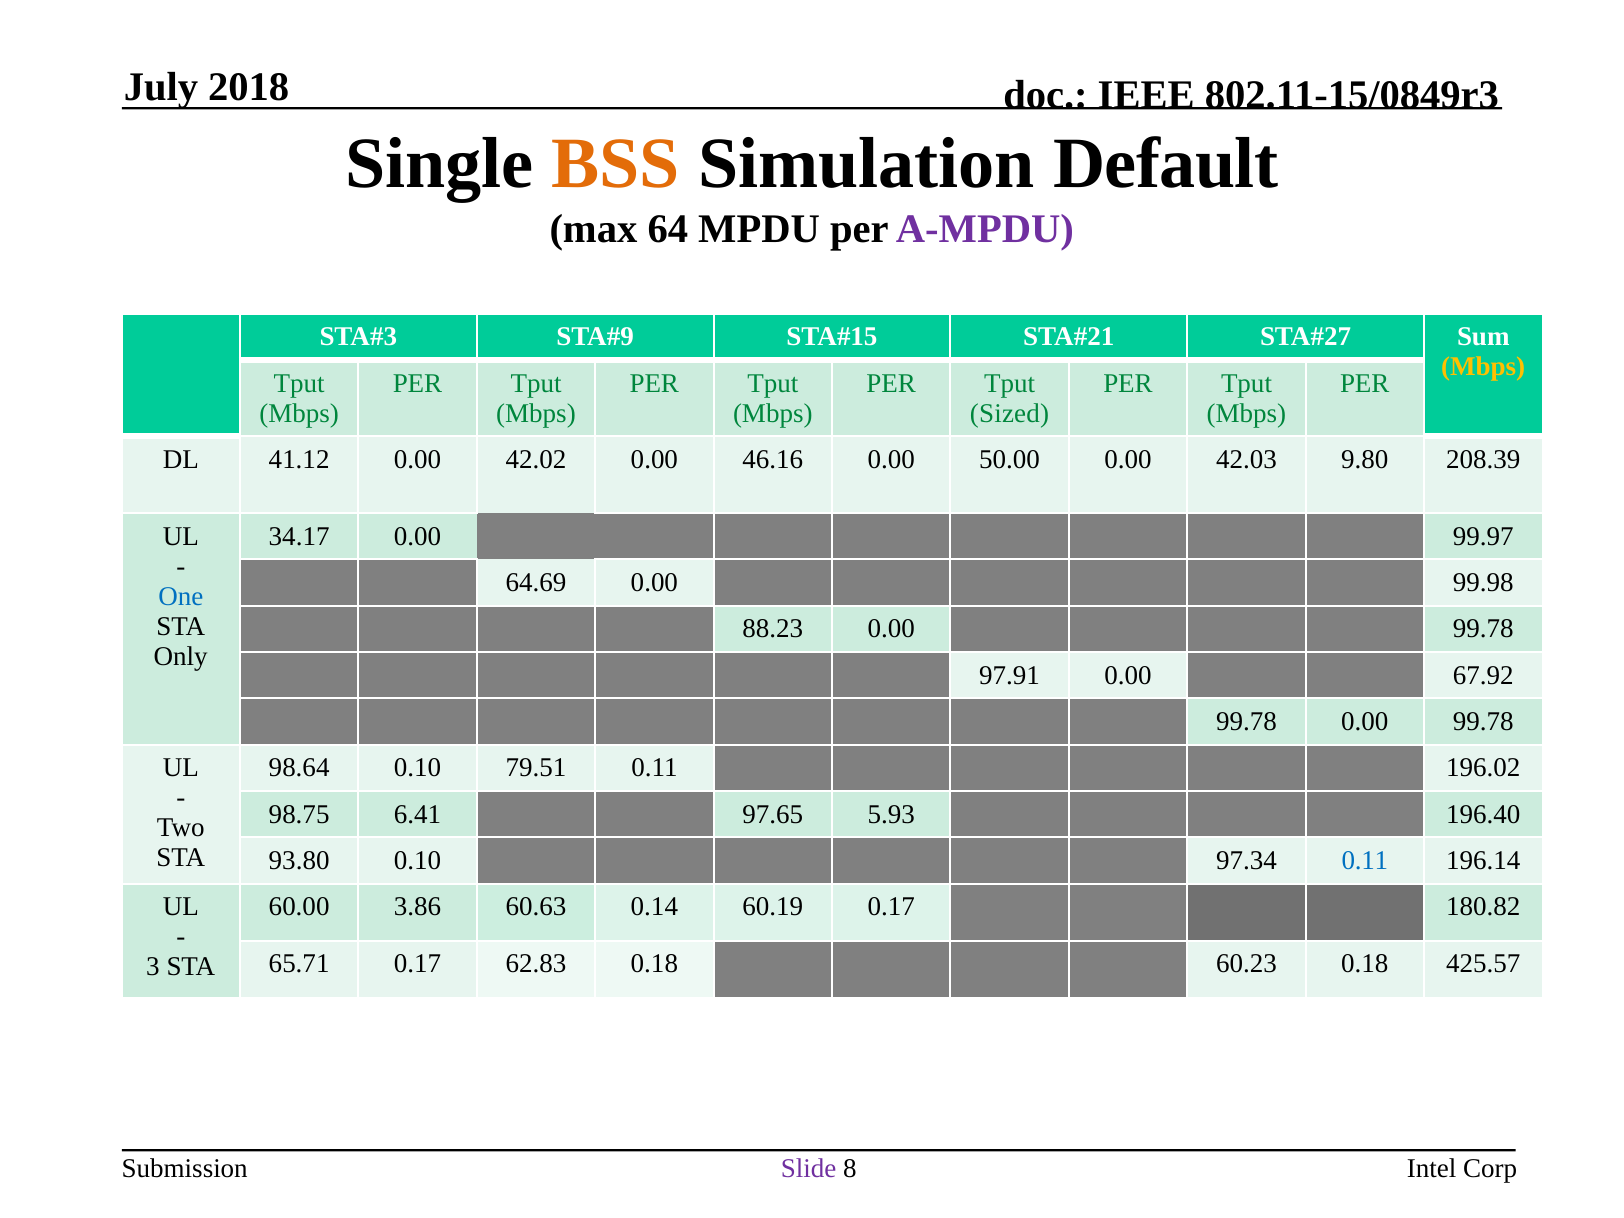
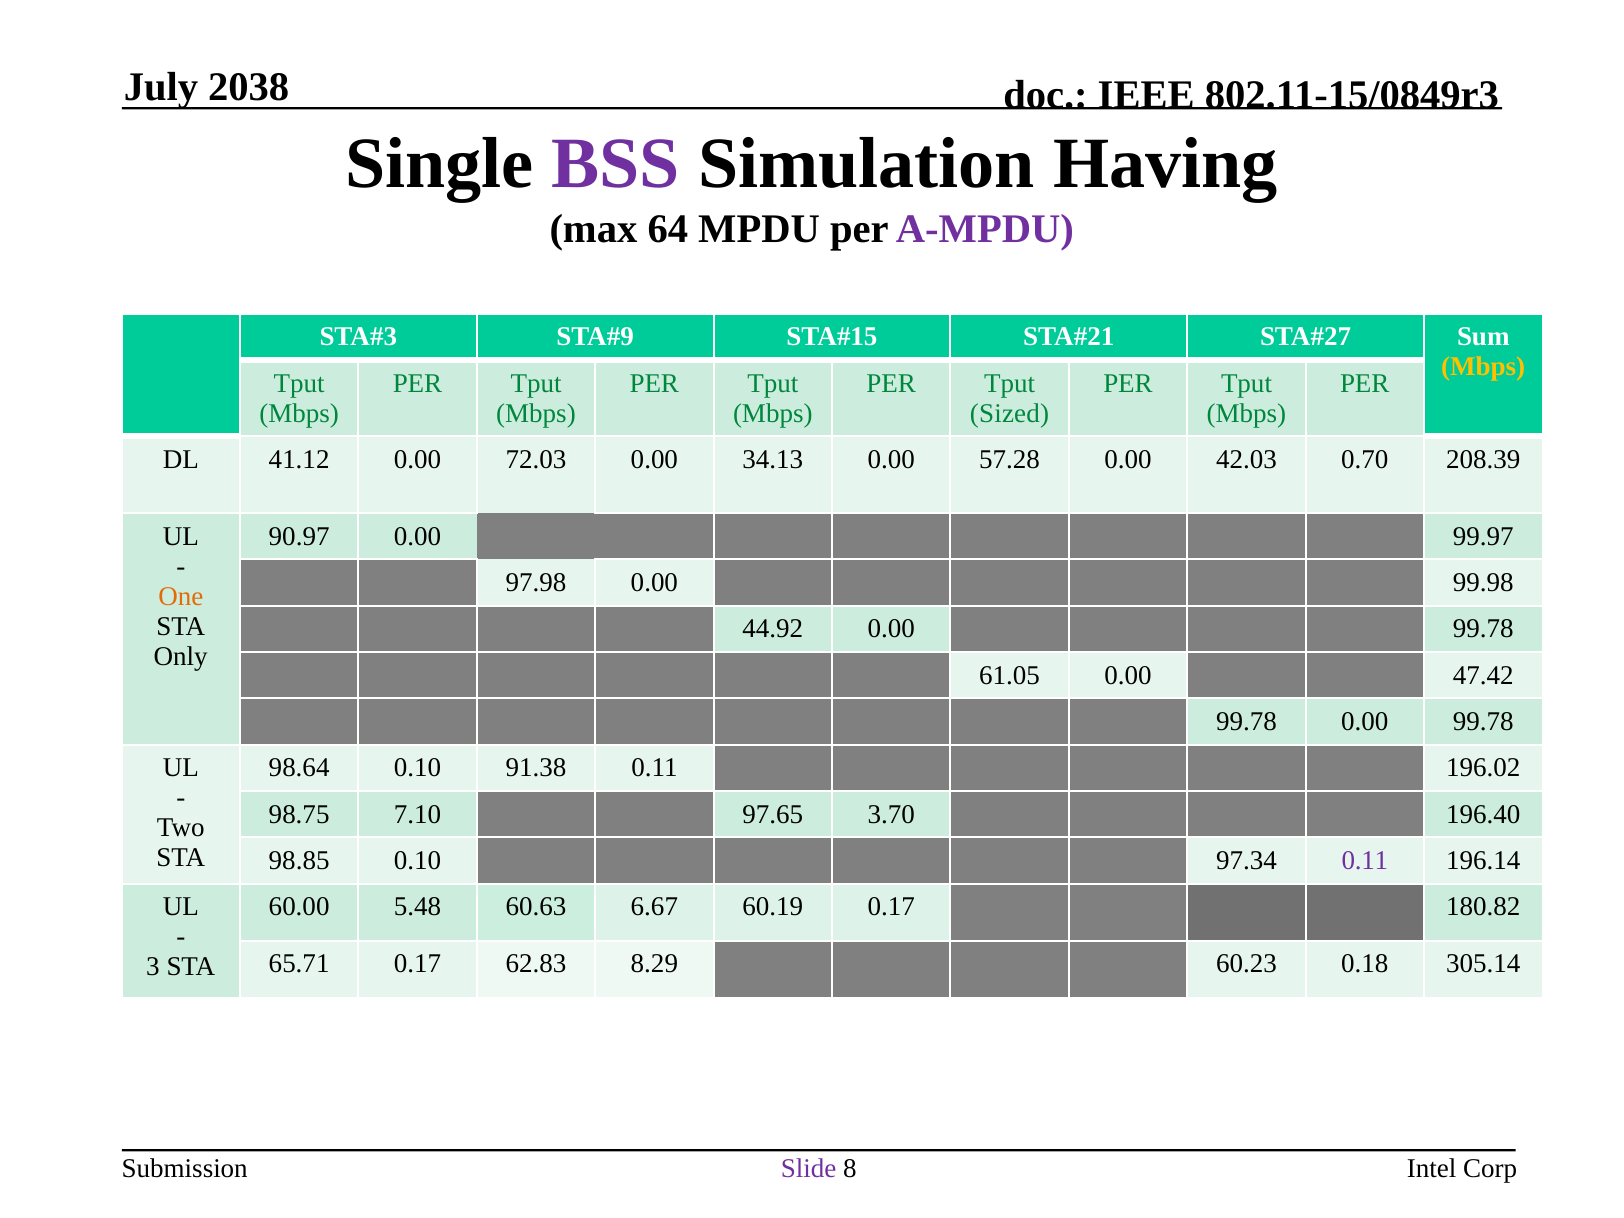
2018: 2018 -> 2038 (249, 87)
BSS colour: orange -> purple (616, 163)
Default: Default -> Having (1165, 163)
42.02: 42.02 -> 72.03 (536, 460)
46.16: 46.16 -> 34.13 (773, 460)
50.00: 50.00 -> 57.28 (1010, 460)
9.80: 9.80 -> 0.70 (1365, 460)
34.17: 34.17 -> 90.97 (299, 536)
64.69: 64.69 -> 97.98 (536, 582)
One colour: blue -> orange (181, 596)
88.23: 88.23 -> 44.92 (773, 629)
97.91: 97.91 -> 61.05 (1010, 675)
67.92: 67.92 -> 47.42 (1483, 675)
79.51: 79.51 -> 91.38 (536, 768)
6.41: 6.41 -> 7.10 (418, 814)
5.93: 5.93 -> 3.70 (891, 814)
93.80: 93.80 -> 98.85 (299, 861)
0.11 colour: blue -> purple (1365, 861)
3.86: 3.86 -> 5.48 (418, 907)
0.14: 0.14 -> 6.67 (654, 907)
62.83 0.18: 0.18 -> 8.29 (654, 964)
425.57: 425.57 -> 305.14 (1483, 964)
